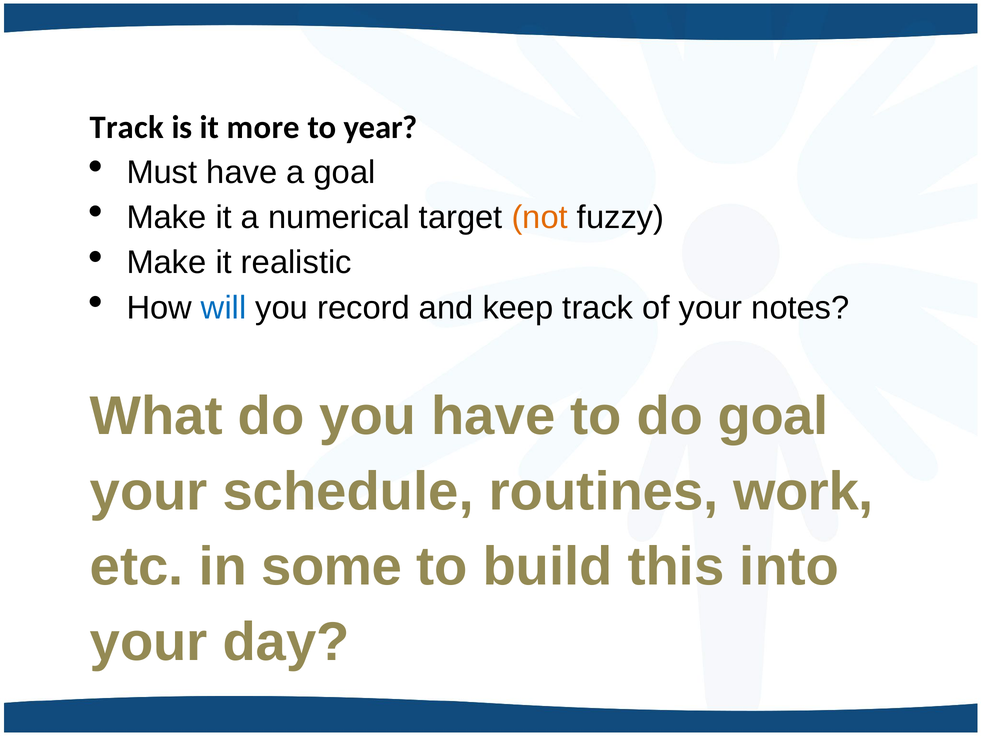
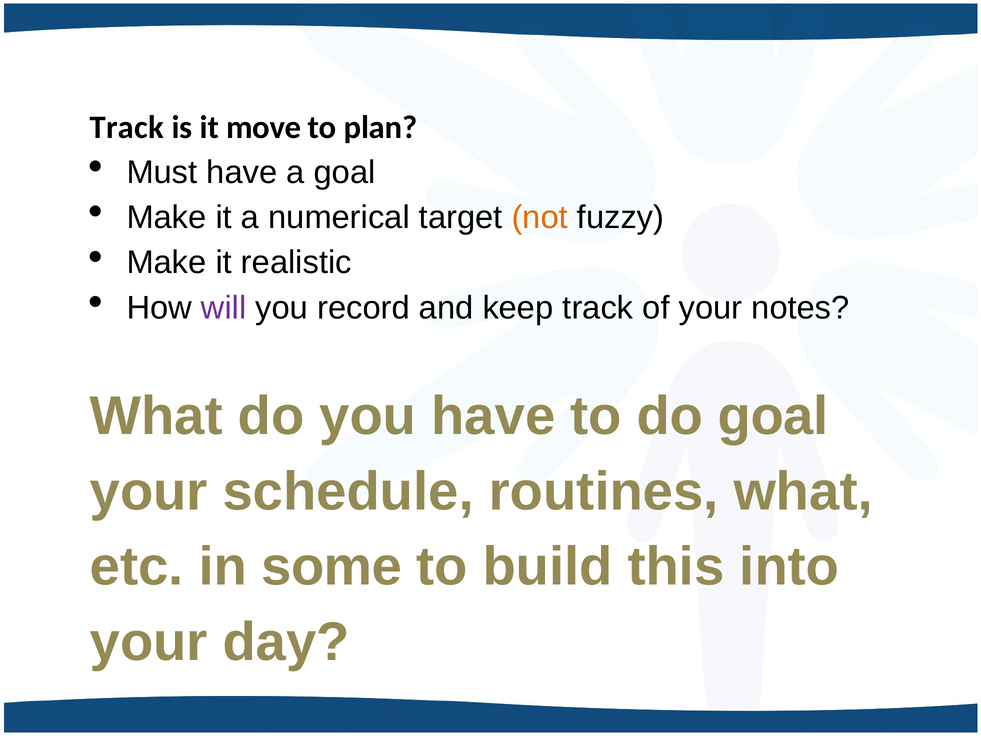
more: more -> move (264, 127)
year: year -> plan (381, 127)
will colour: blue -> purple (224, 308)
routines work: work -> what (803, 491)
